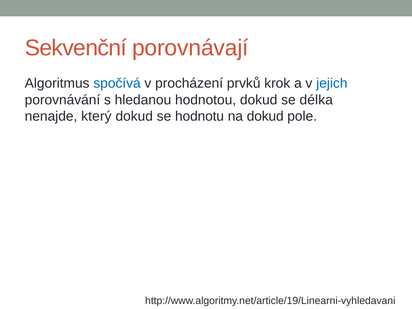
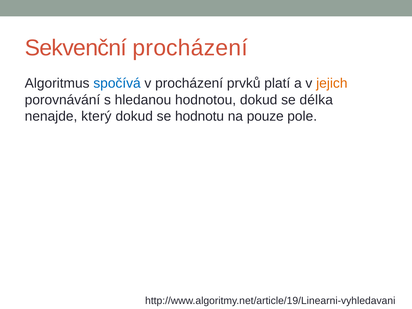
Sekvenční porovnávají: porovnávají -> procházení (190, 48)
krok: krok -> platí (277, 83)
jejich colour: blue -> orange (332, 83)
na dokud: dokud -> pouze (265, 116)
